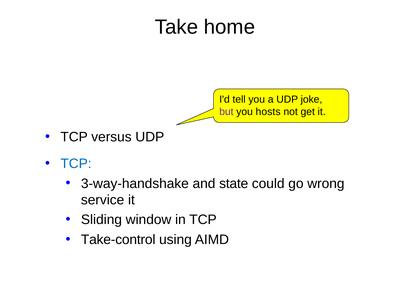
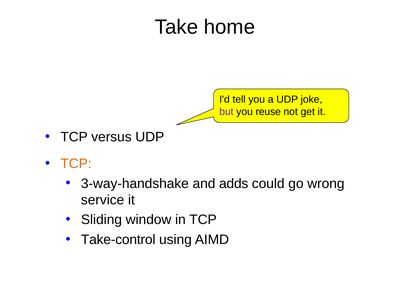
hosts: hosts -> reuse (268, 112)
TCP colour: blue -> orange (76, 163)
state: state -> adds (234, 183)
